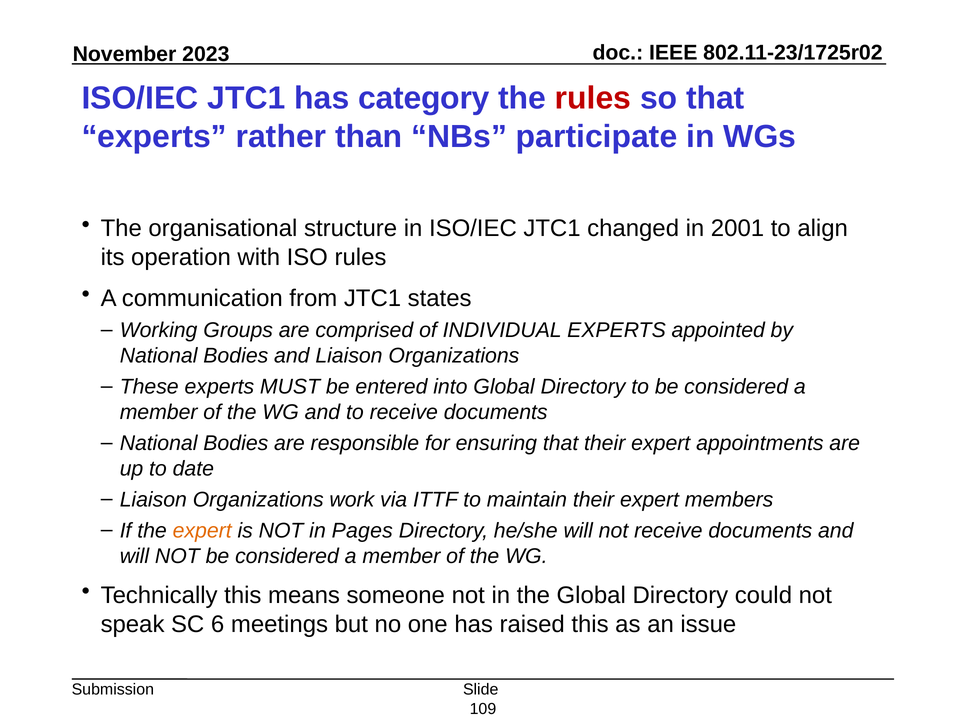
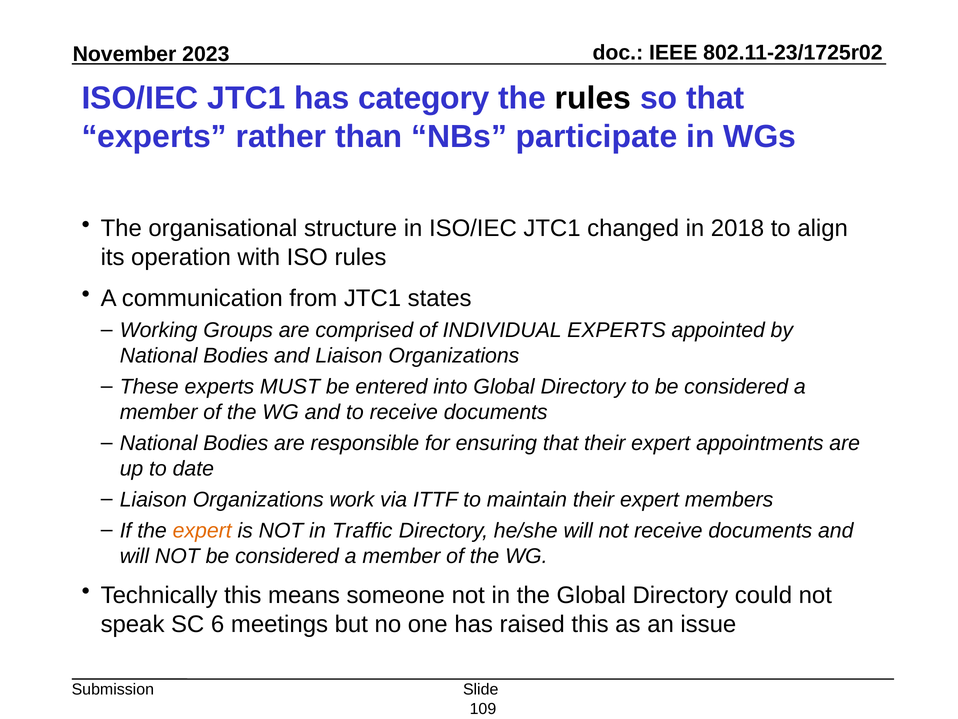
rules colour: red -> black (593, 98)
2001: 2001 -> 2018 (738, 228)
Pages: Pages -> Traffic (362, 530)
